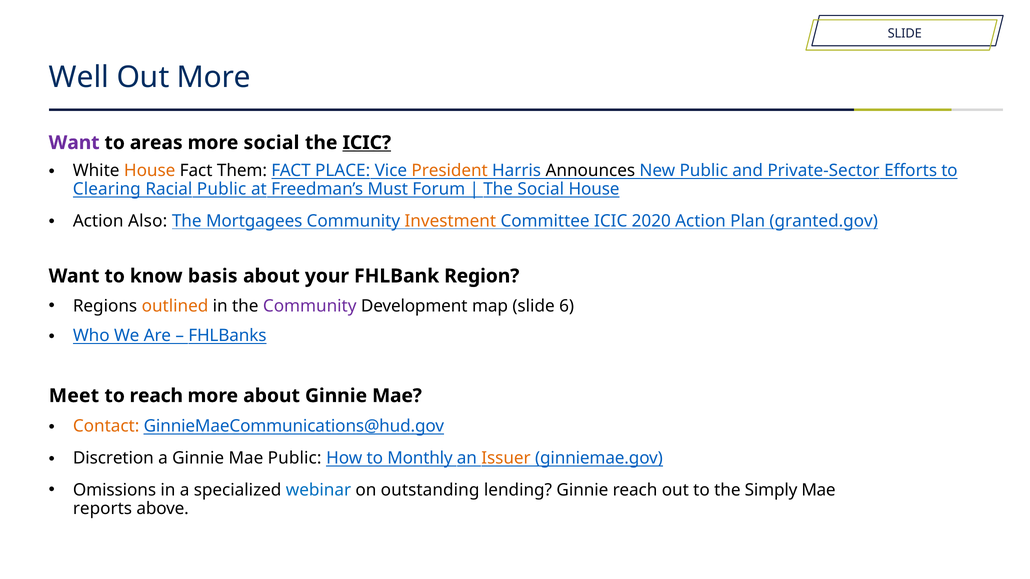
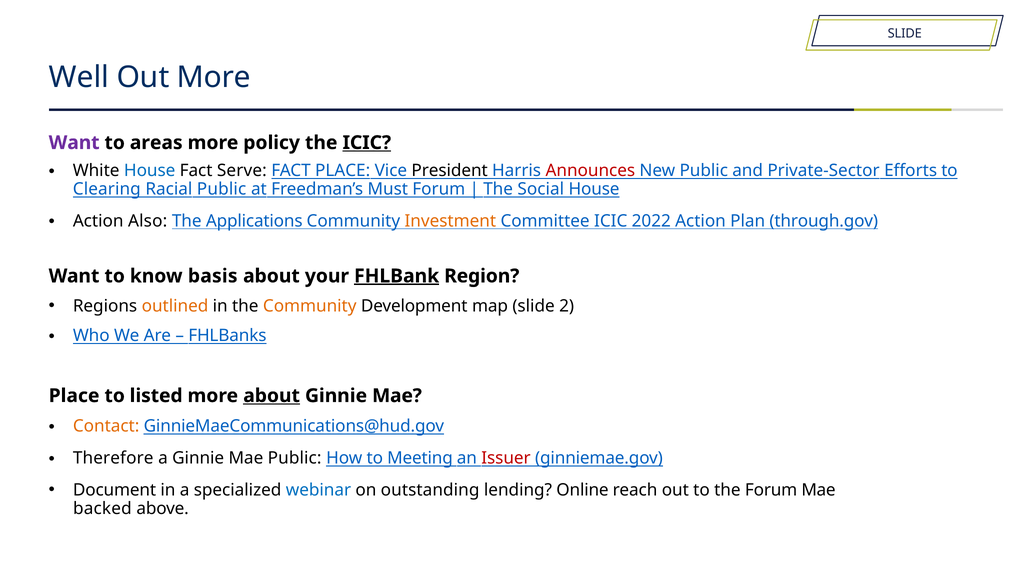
more social: social -> policy (272, 143)
House colour: orange -> blue (150, 171)
Them: Them -> Serve (242, 171)
President colour: orange -> black (450, 171)
Announces colour: black -> red (590, 171)
Mortgagees: Mortgagees -> Applications (254, 221)
2020: 2020 -> 2022 (651, 221)
granted.gov: granted.gov -> through.gov (824, 221)
FHLBank underline: none -> present (397, 276)
Community colour: purple -> orange (310, 306)
6: 6 -> 2 (567, 306)
Meet: Meet -> Place (74, 396)
to reach: reach -> listed (156, 396)
about underline: none -> present (272, 396)
Discretion: Discretion -> Therefore (113, 458)
Monthly: Monthly -> Meeting (420, 458)
Issuer colour: orange -> red (506, 458)
Omissions: Omissions -> Document (115, 490)
lending Ginnie: Ginnie -> Online (582, 490)
the Simply: Simply -> Forum (771, 490)
reports: reports -> backed (102, 509)
